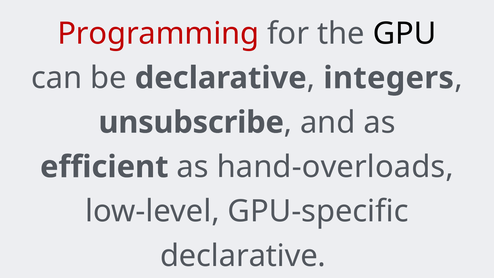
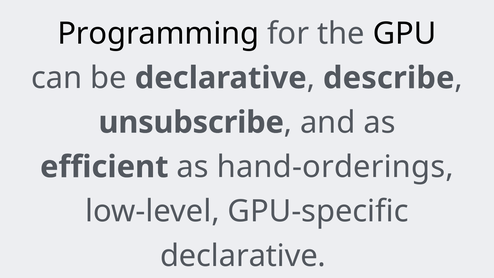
Programming colour: red -> black (158, 34)
integers: integers -> describe (389, 78)
hand-overloads: hand-overloads -> hand-orderings (335, 167)
